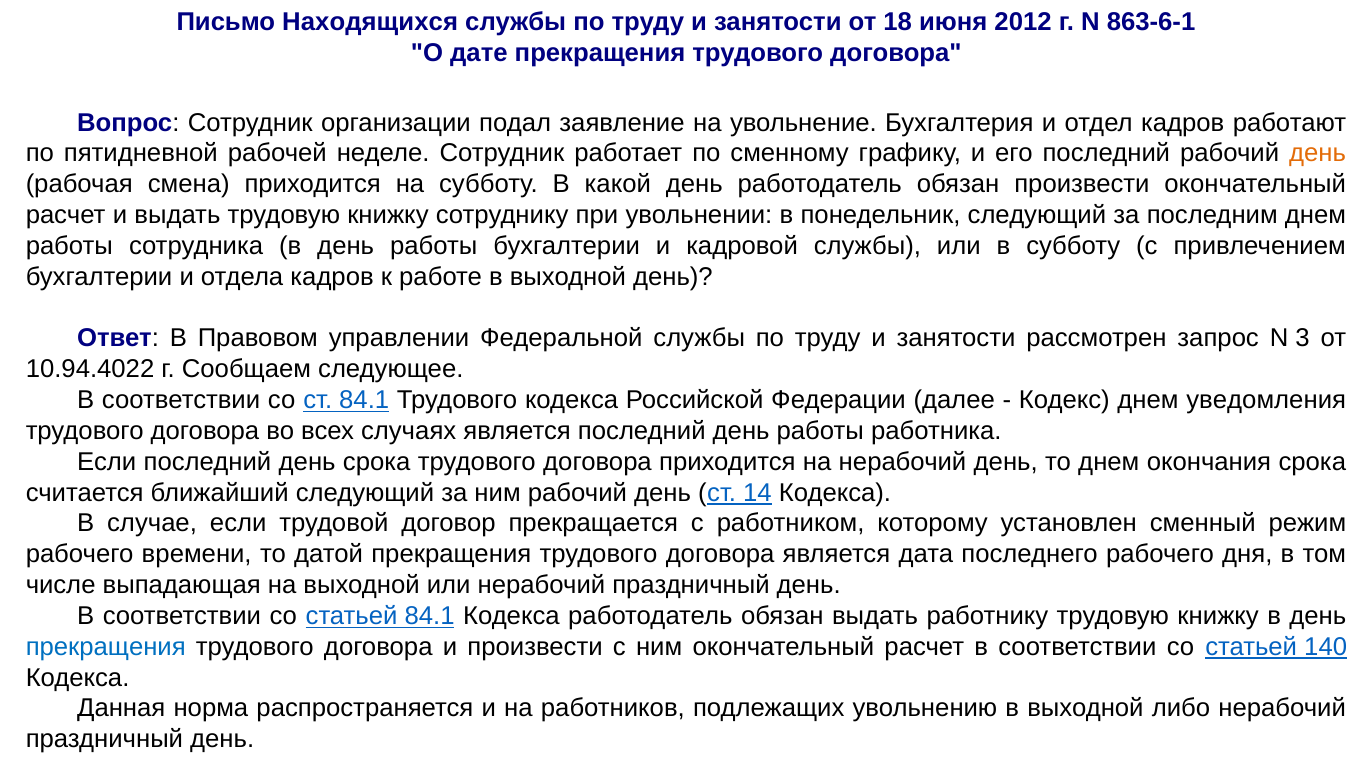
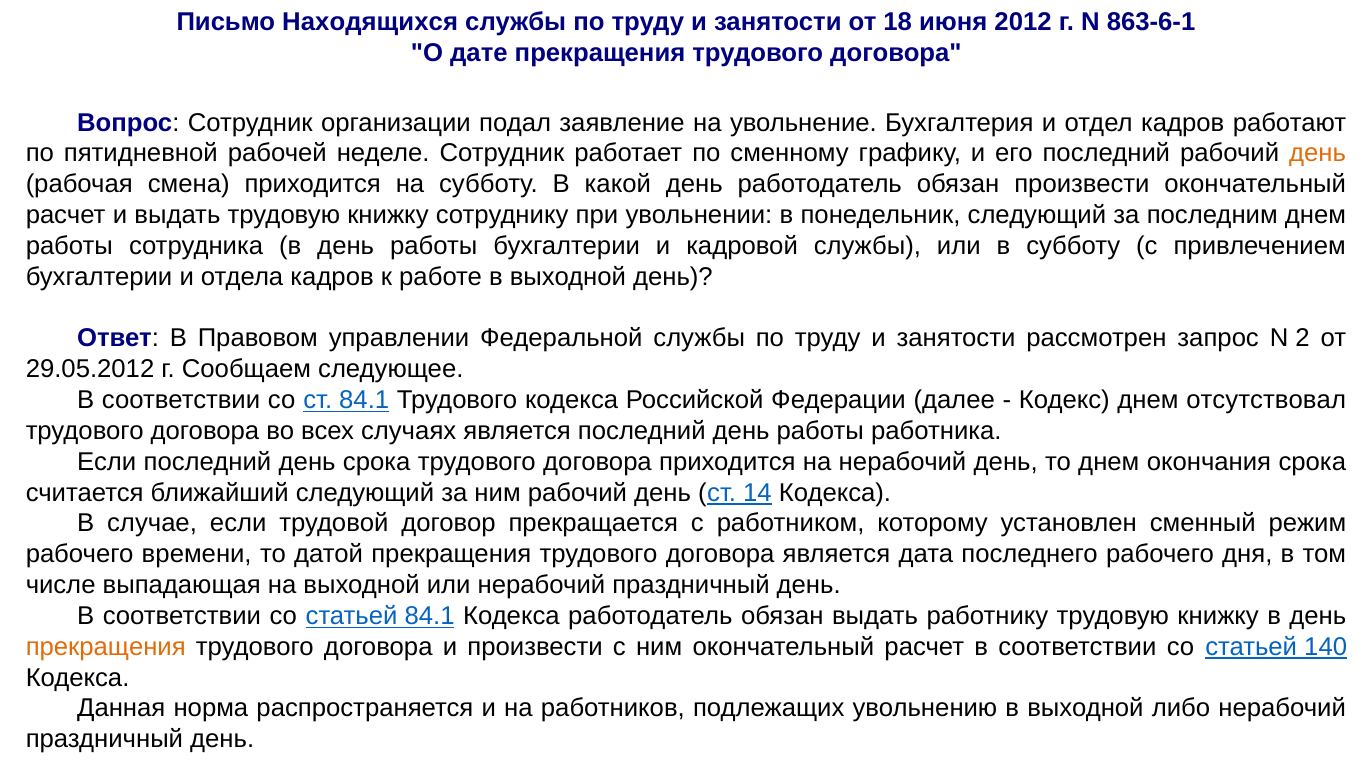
3: 3 -> 2 (1303, 338)
10.94.4022: 10.94.4022 -> 29.05.2012 (90, 369)
уведомления: уведомления -> отсутствовал (1266, 400)
прекращения colour: blue -> orange (106, 647)
